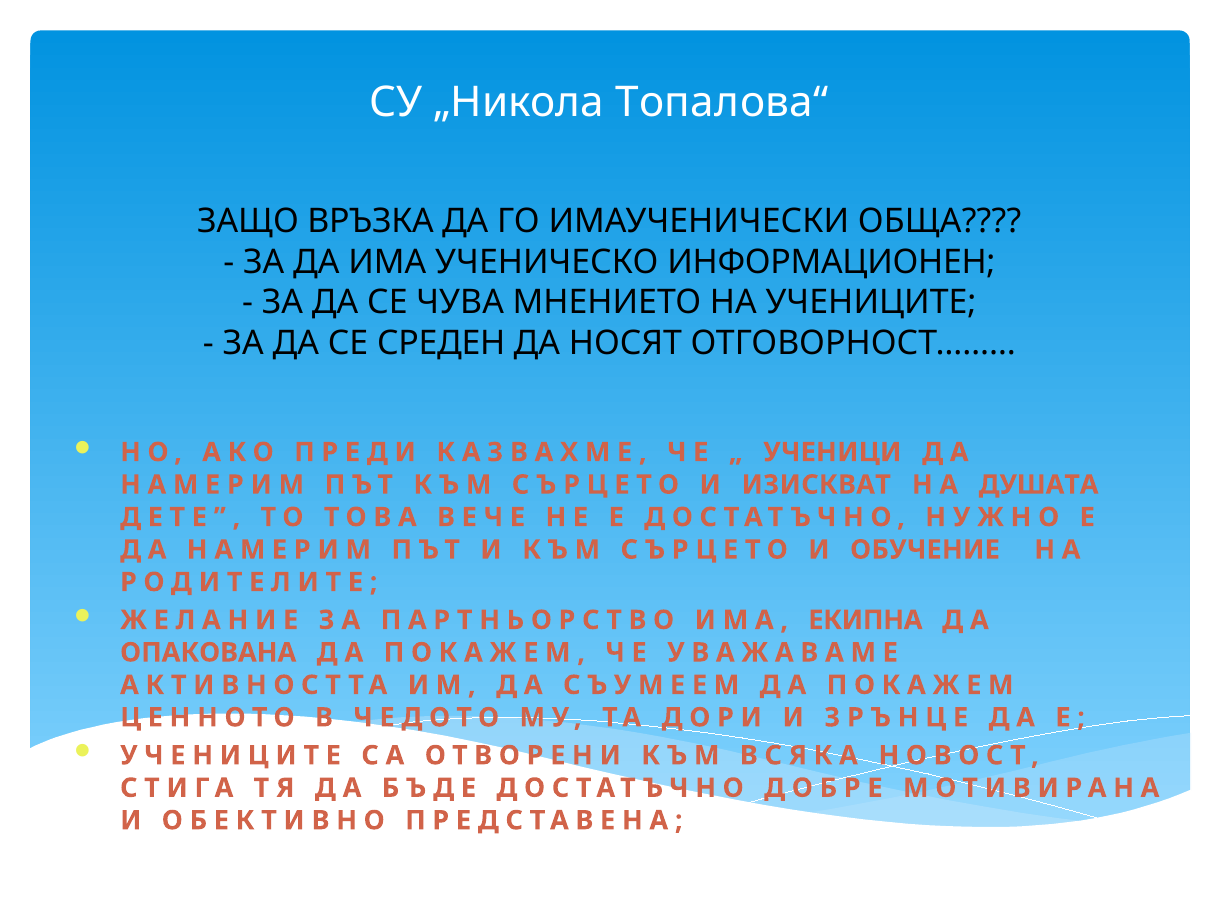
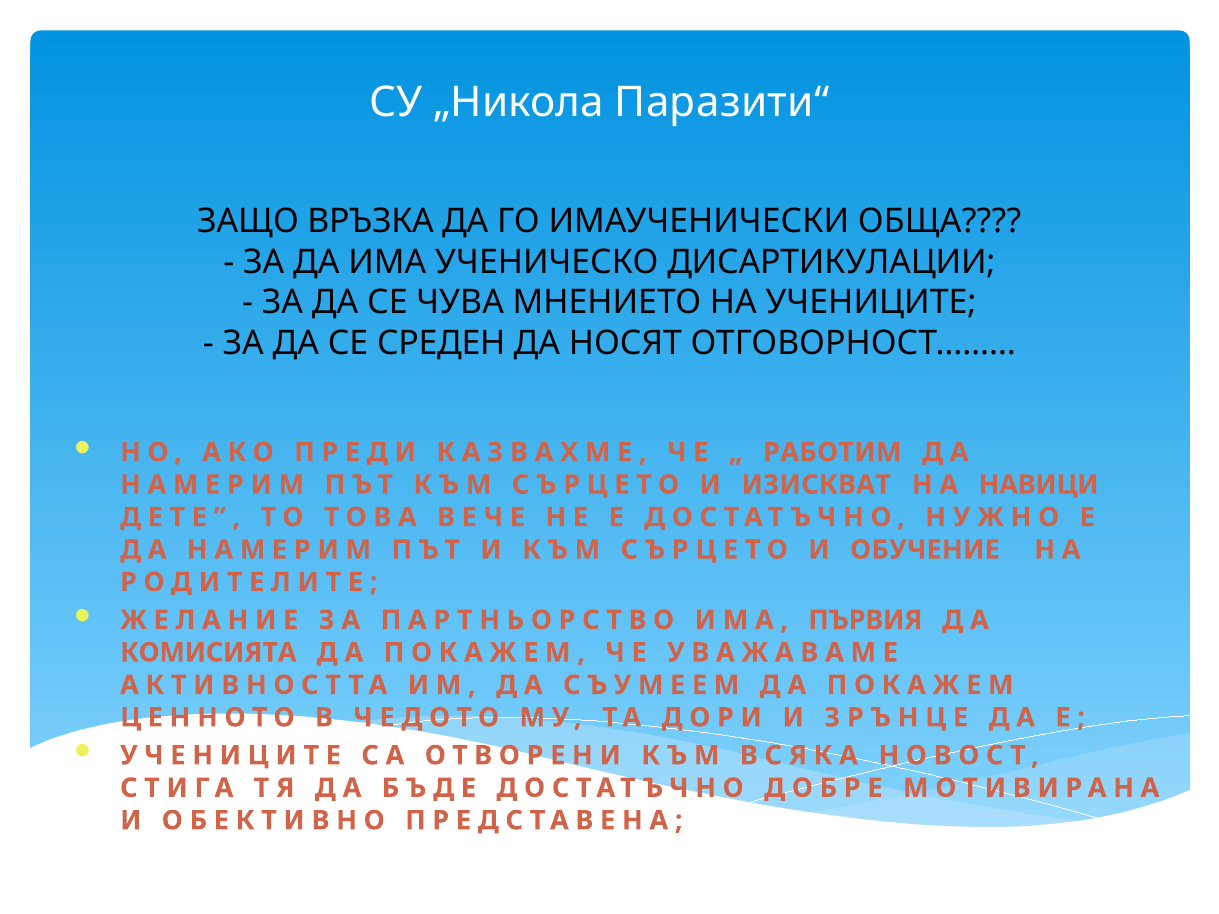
Топалова“: Топалова“ -> Паразити“ (722, 102)
ИНФОРМАЦИОНЕН: ИНФОРМАЦИОНЕН -> ДИСАРТИКУЛАЦИИ (831, 262)
УЧЕНИЦИ: УЧЕНИЦИ -> РАБОТИМ (832, 452)
ДУШАТА: ДУШАТА -> НАВИЦИ (1039, 485)
ЕКИПНА: ЕКИПНА -> ПЪРВИЯ (865, 620)
ОПАКОВАНА: ОПАКОВАНА -> КОМИСИЯТА (208, 653)
